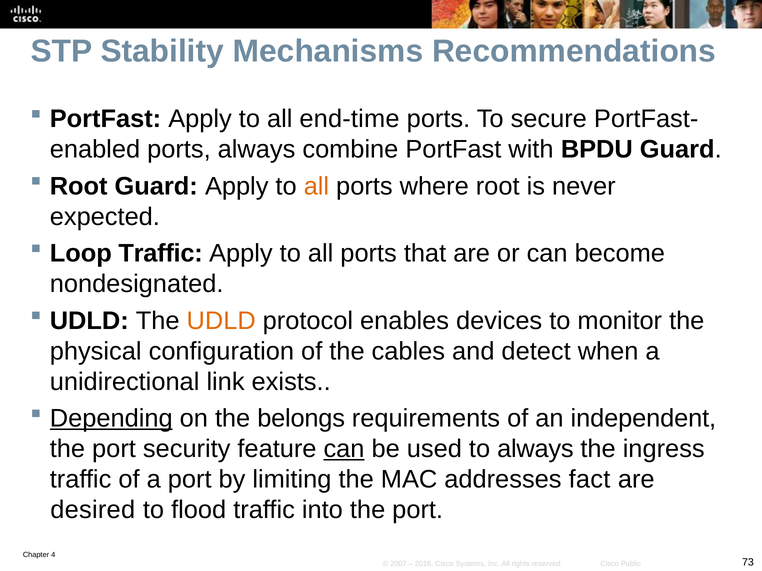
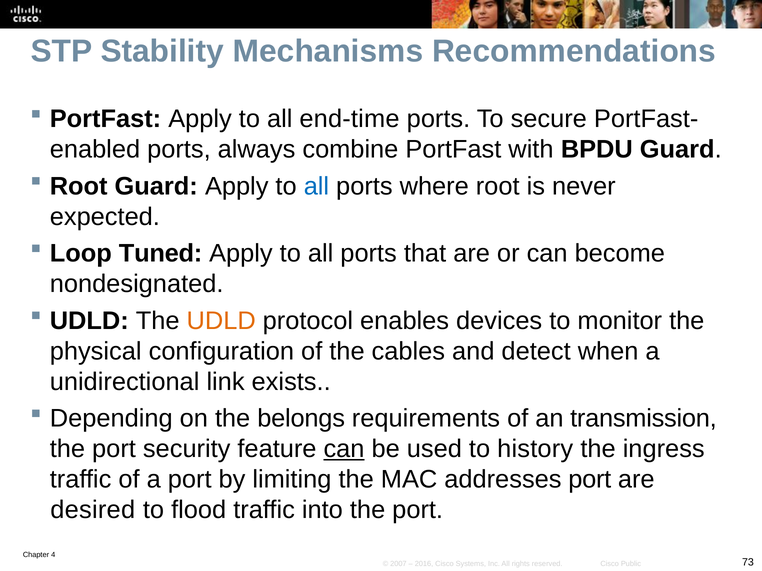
all colour: orange -> blue (316, 186)
Loop Traffic: Traffic -> Tuned (161, 254)
Depending underline: present -> none (111, 419)
independent: independent -> transmission (643, 419)
to always: always -> history (535, 449)
addresses fact: fact -> port (590, 480)
